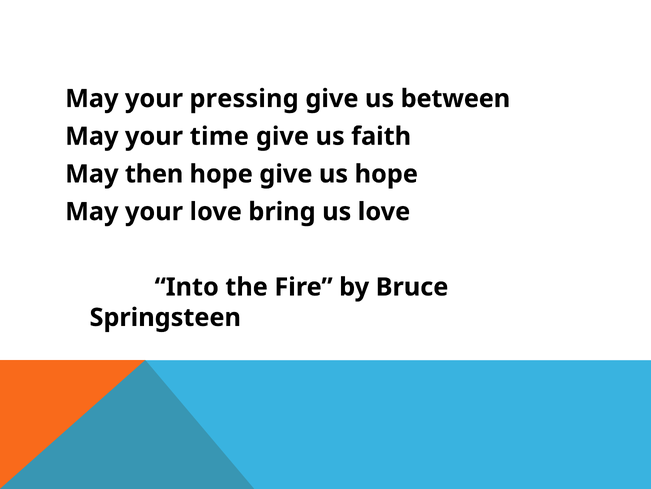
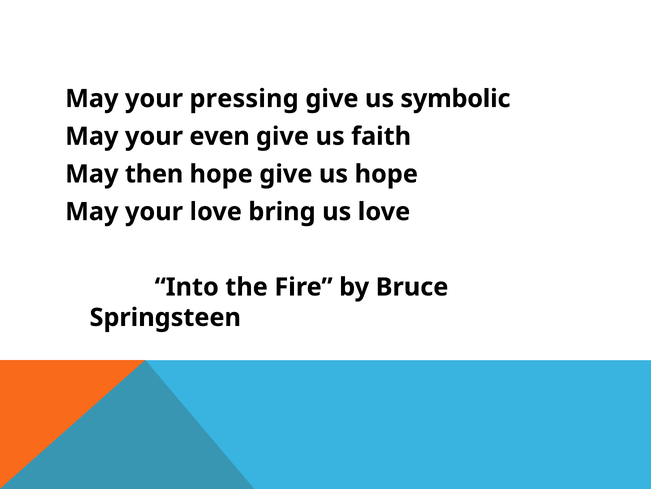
between: between -> symbolic (455, 99)
time: time -> even (220, 136)
